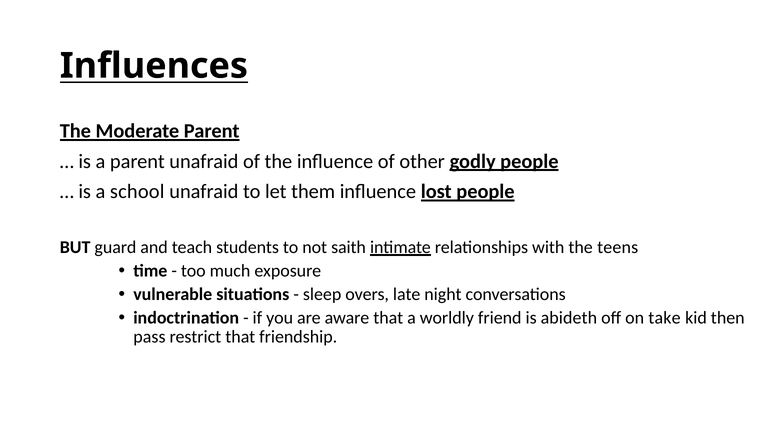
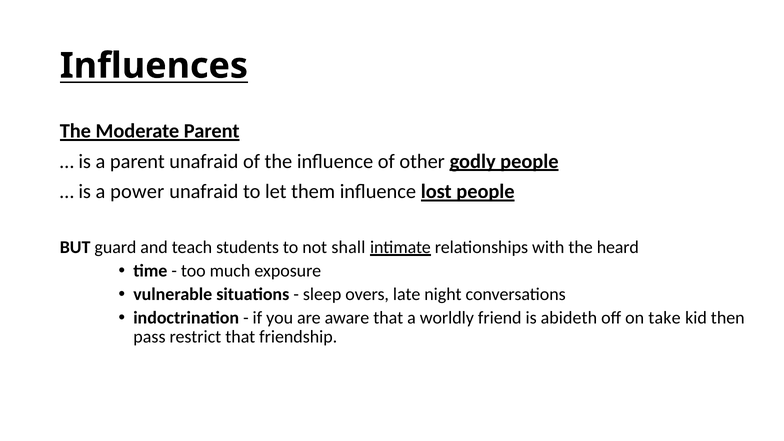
school: school -> power (137, 192)
saith: saith -> shall (348, 247)
teens: teens -> heard (618, 247)
